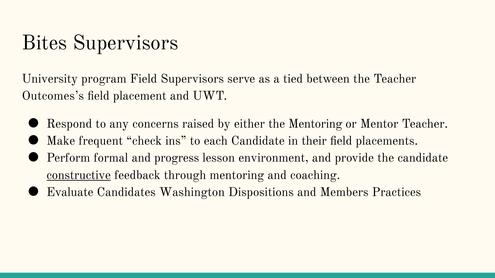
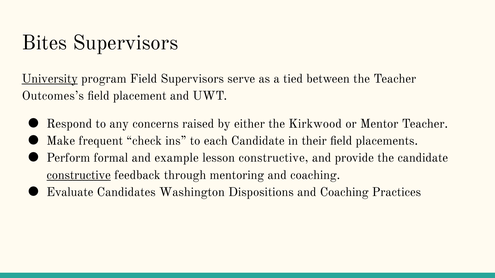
University underline: none -> present (50, 79)
the Mentoring: Mentoring -> Kirkwood (315, 124)
progress: progress -> example (177, 158)
lesson environment: environment -> constructive (273, 158)
Dispositions and Members: Members -> Coaching (344, 192)
